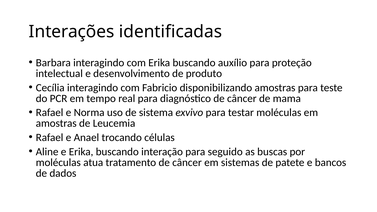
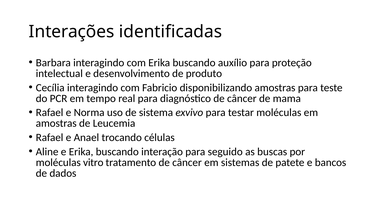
atua: atua -> vitro (93, 162)
